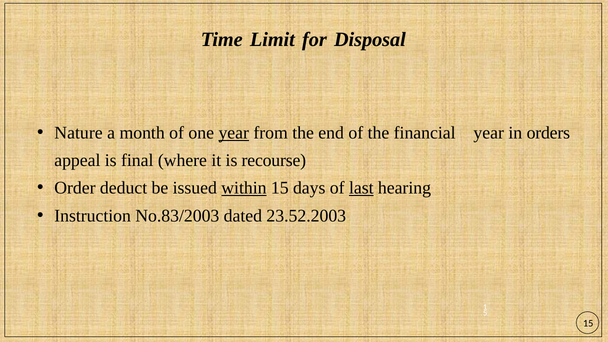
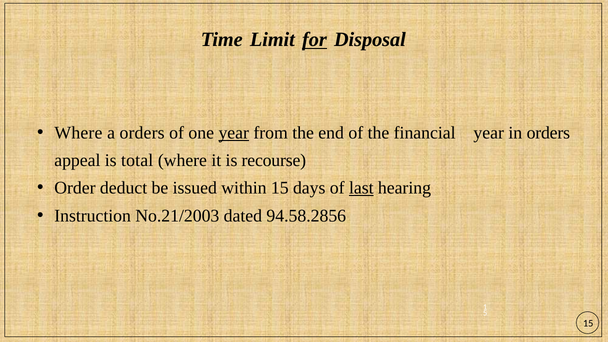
for underline: none -> present (314, 40)
Nature: Nature -> Where (78, 133)
a month: month -> orders (142, 133)
final: final -> total (137, 160)
within underline: present -> none (244, 188)
No.83/2003: No.83/2003 -> No.21/2003 (177, 216)
23.52.2003: 23.52.2003 -> 94.58.2856 (306, 216)
